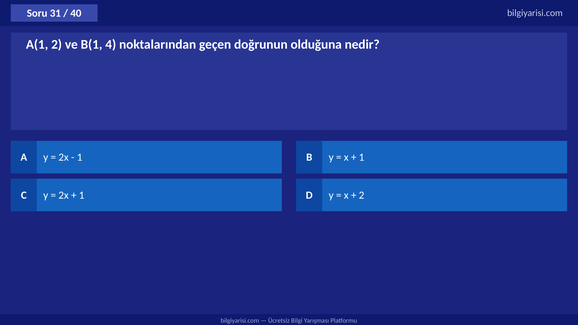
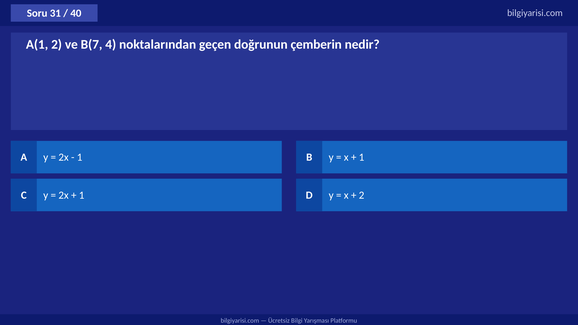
B(1: B(1 -> B(7 (92, 44)
olduğuna: olduğuna -> çemberin (316, 44)
